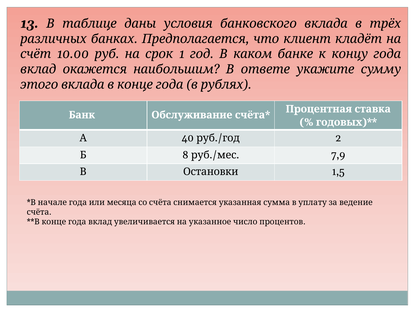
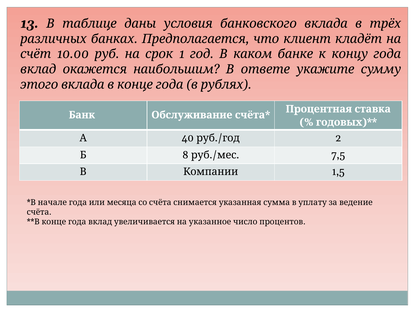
7,9: 7,9 -> 7,5 (338, 155)
Остановки: Остановки -> Компании (211, 171)
